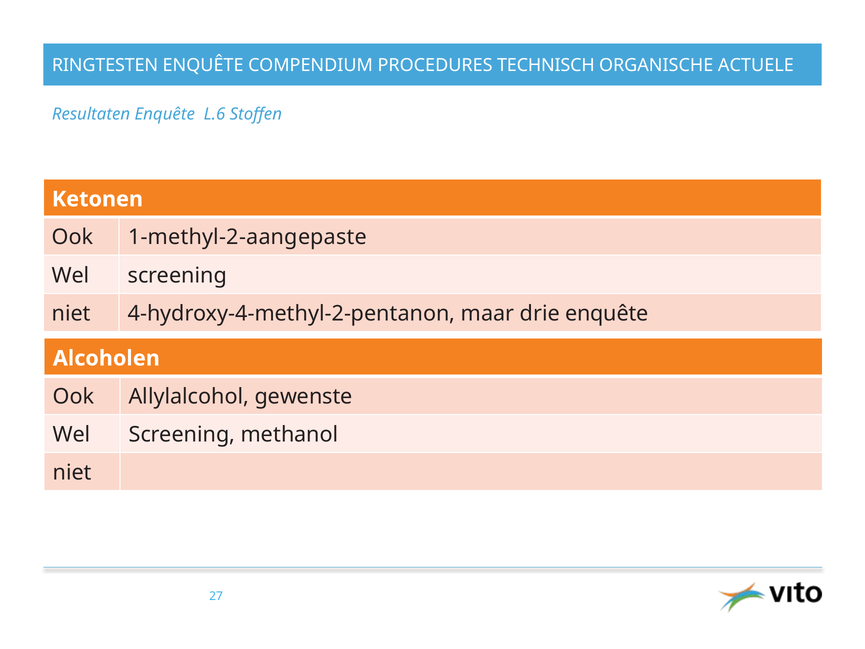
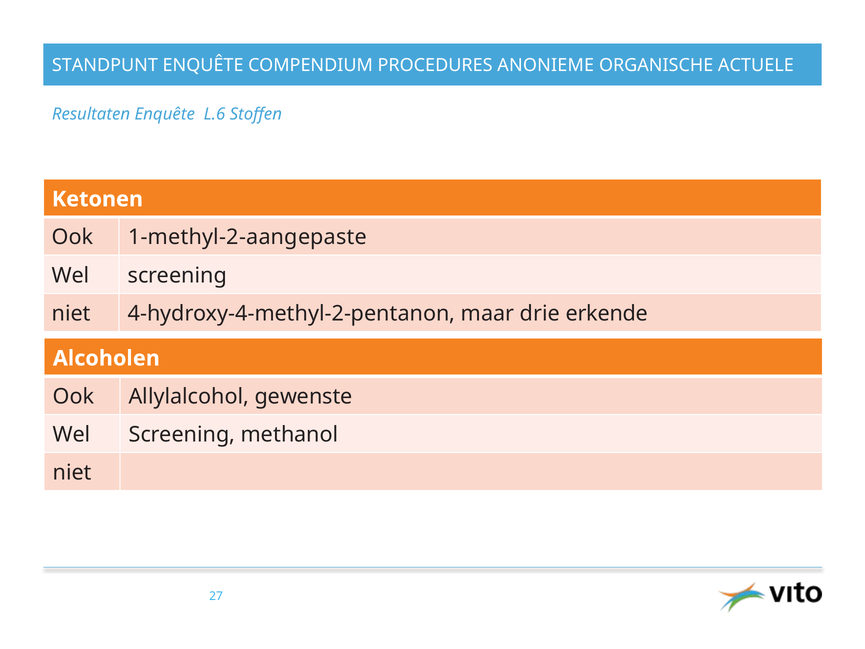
RINGTESTEN: RINGTESTEN -> STANDPUNT (105, 66)
TECHNISCH: TECHNISCH -> ANONIEME (546, 66)
drie enquête: enquête -> erkende (607, 313)
